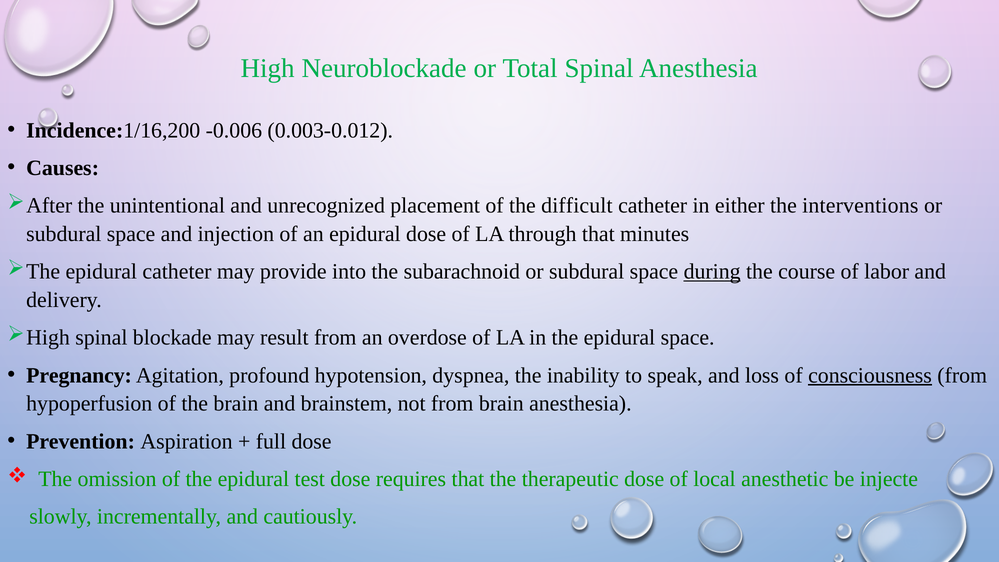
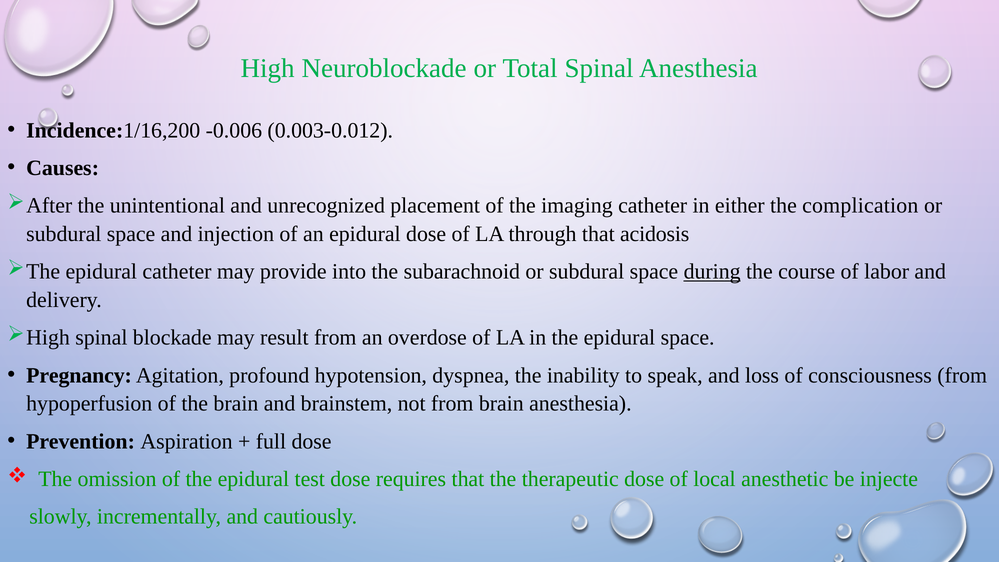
difficult: difficult -> imaging (577, 206)
interventions: interventions -> complication (860, 206)
minutes: minutes -> acidosis (655, 234)
consciousness underline: present -> none (870, 375)
